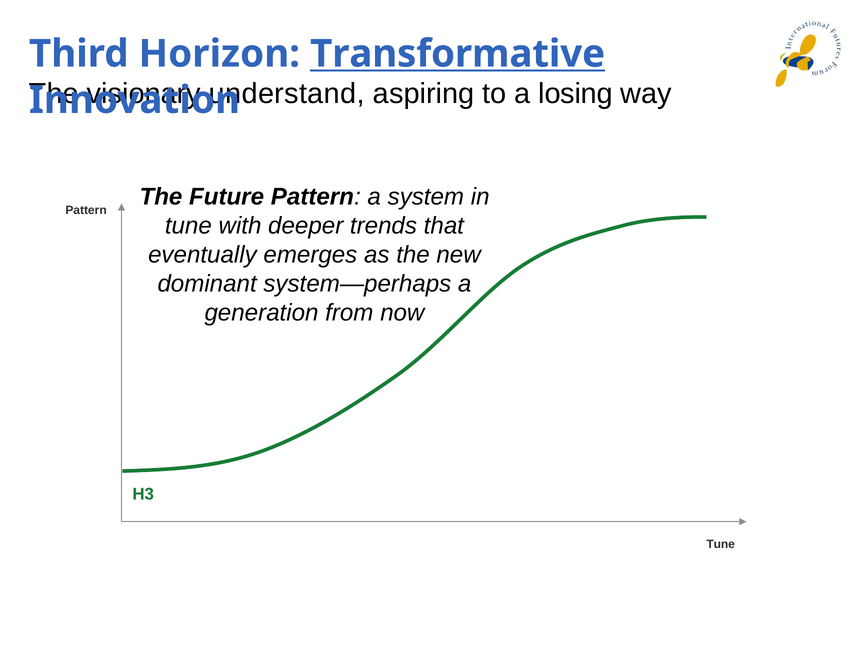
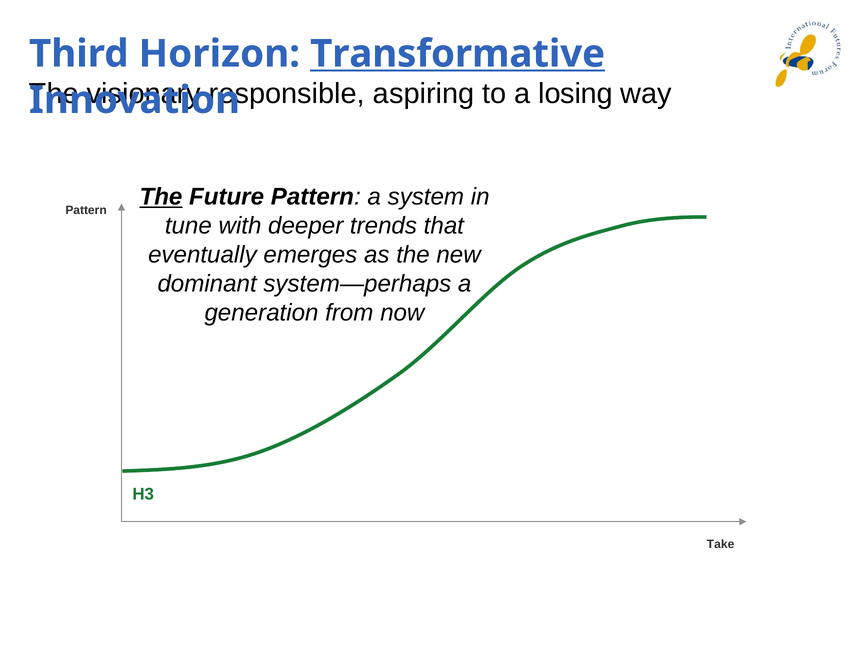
understand: understand -> responsible (287, 94)
The underline: none -> present (161, 197)
Tune: Tune -> Take (721, 544)
